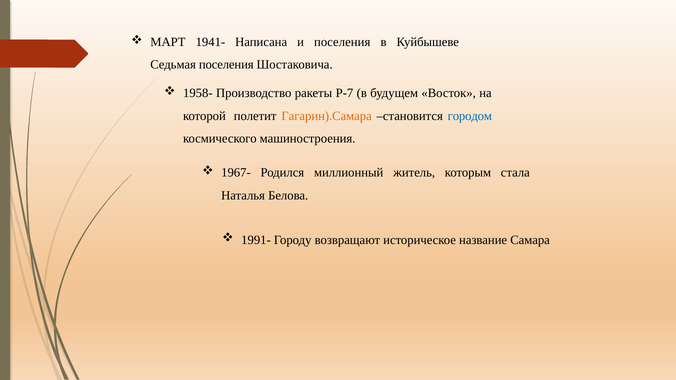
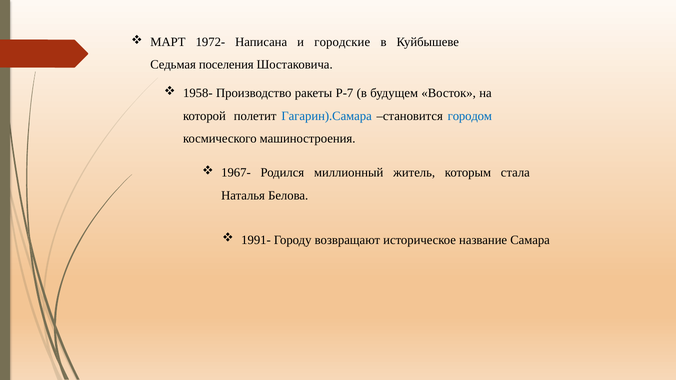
1941-: 1941- -> 1972- (210, 42)
и поселения: поселения -> городские (342, 42)
Гагарин).Самара colour: orange -> blue (327, 116)
